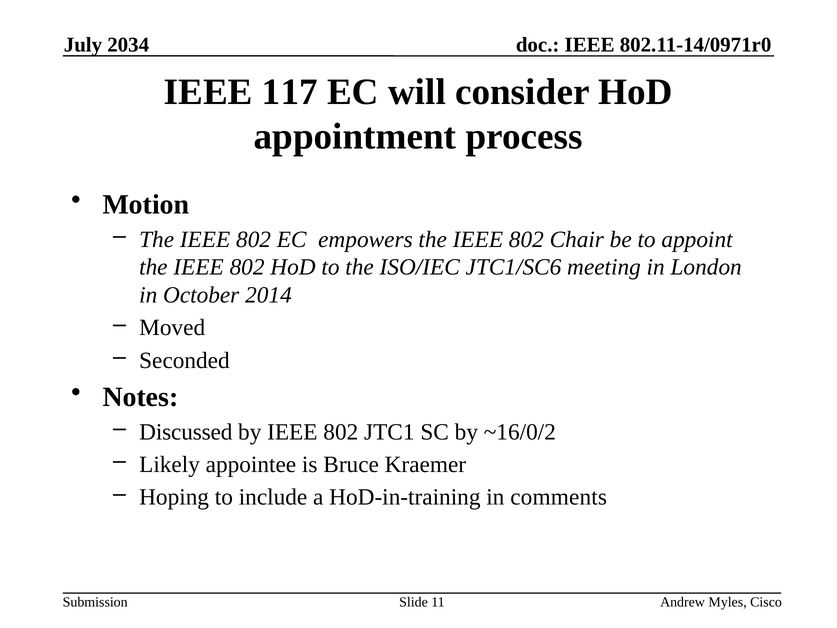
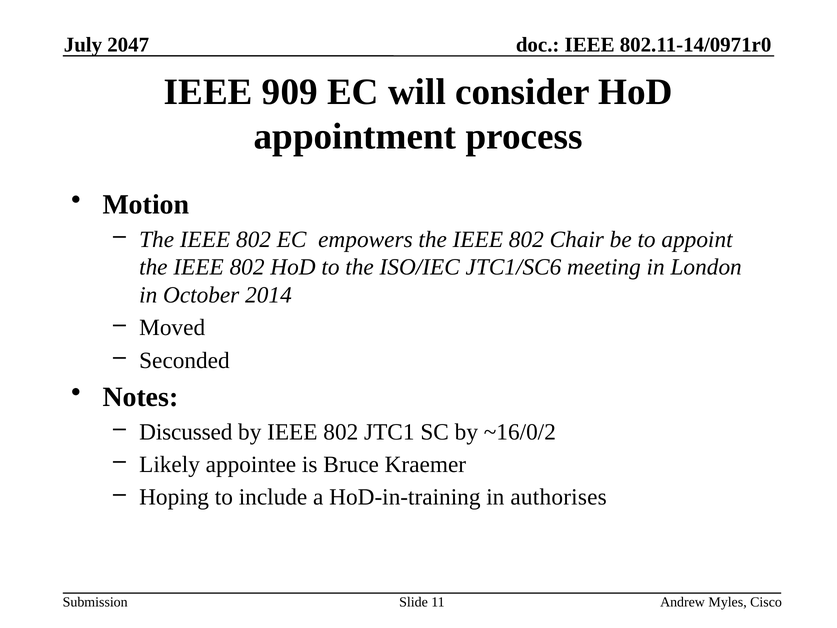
2034: 2034 -> 2047 (128, 45)
117: 117 -> 909 (290, 92)
comments: comments -> authorises (559, 497)
